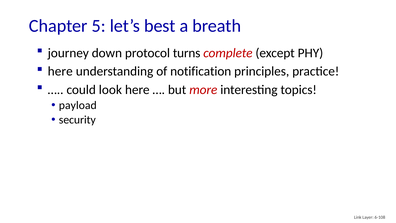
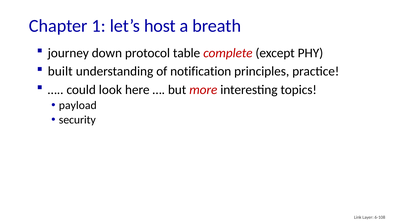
5: 5 -> 1 (99, 26)
best: best -> host (160, 26)
turns: turns -> table (187, 53)
here: here -> built (60, 71)
